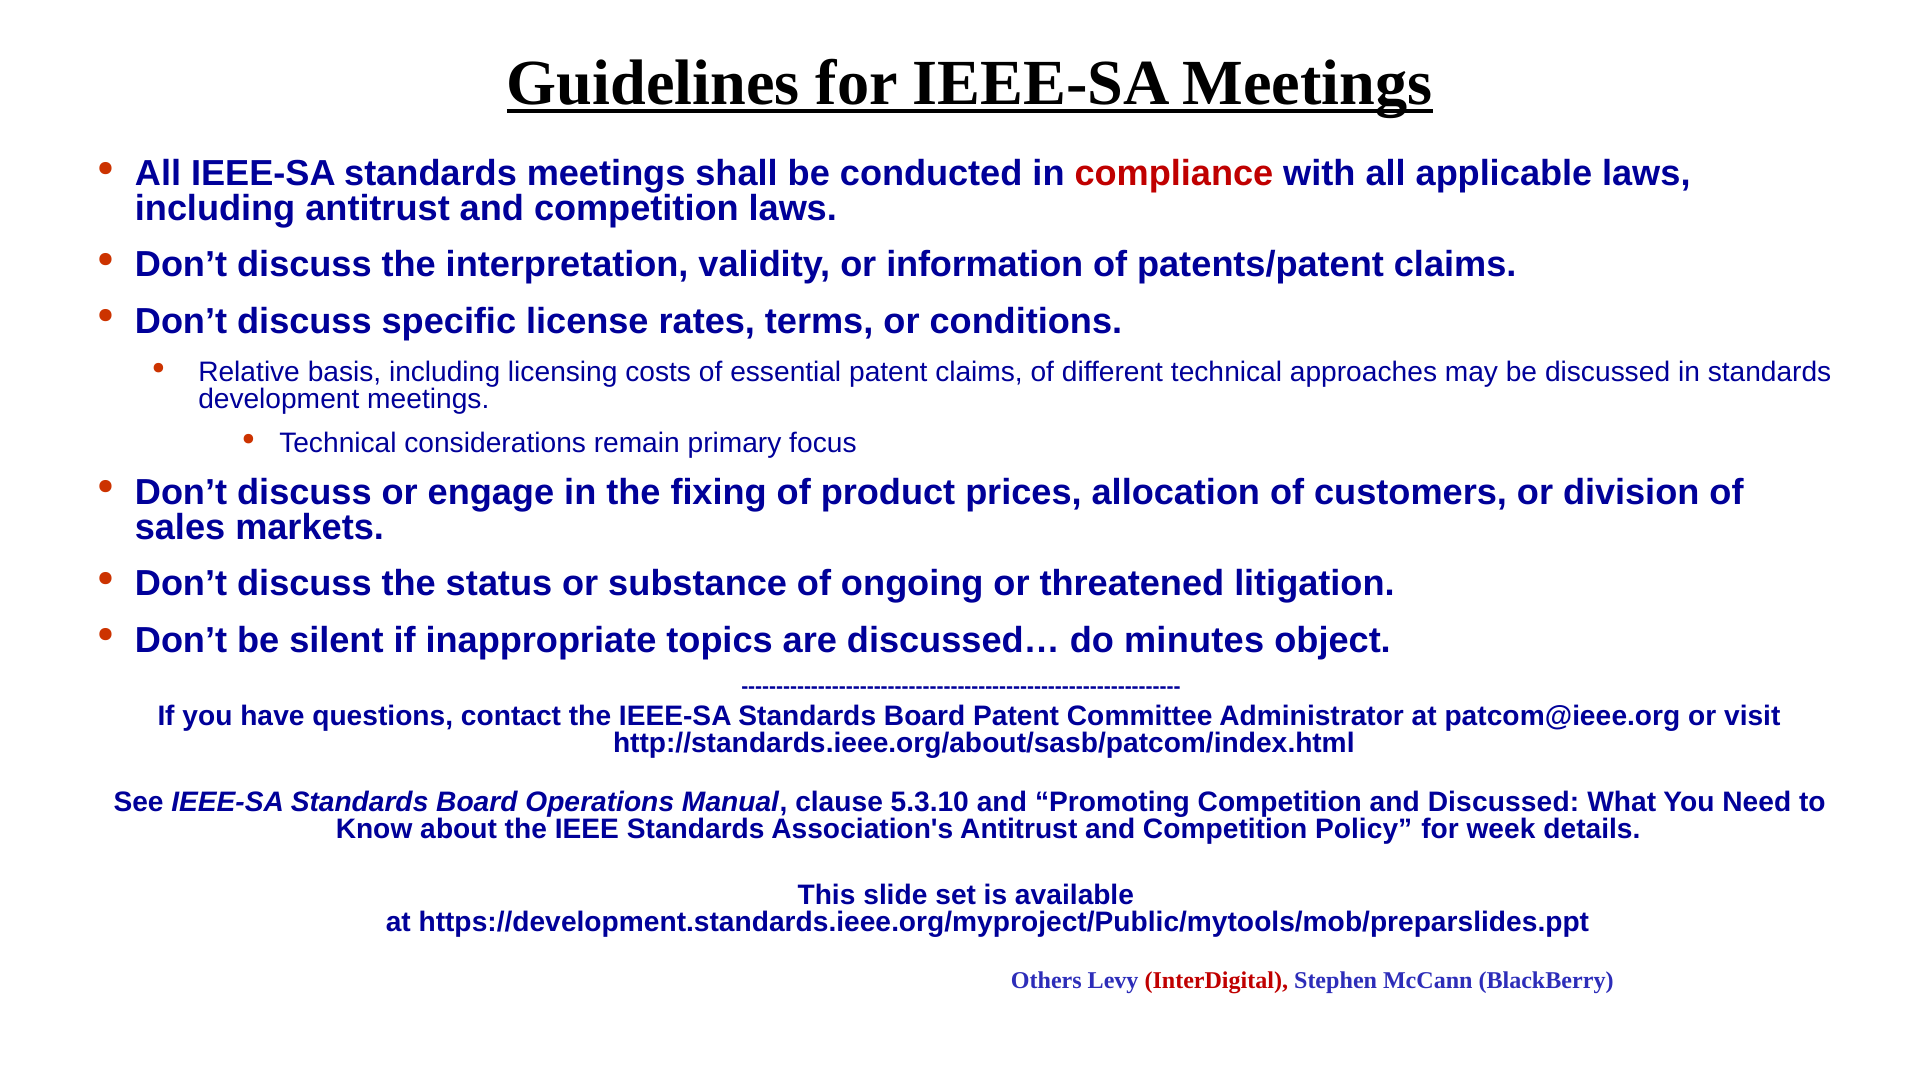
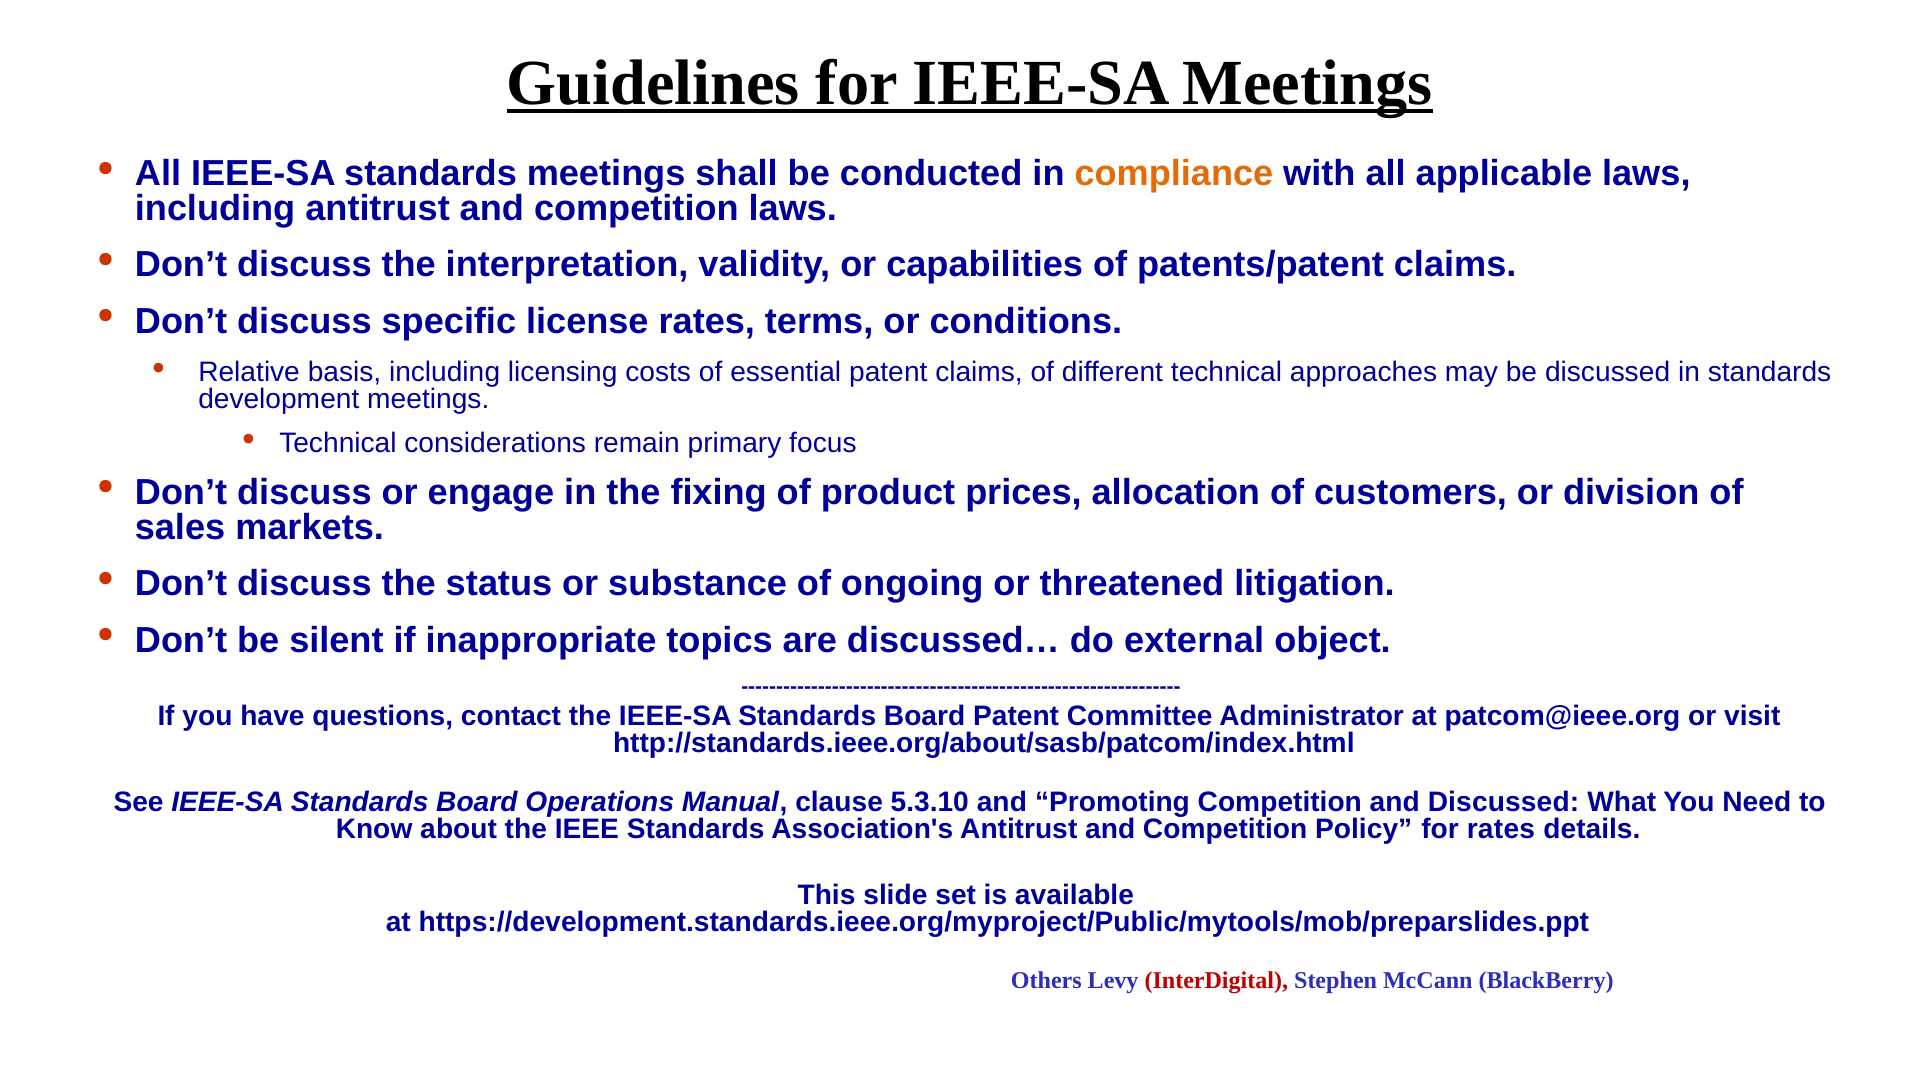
compliance colour: red -> orange (1174, 174)
information: information -> capabilities (985, 265)
minutes: minutes -> external (1194, 640)
for week: week -> rates (1501, 829)
